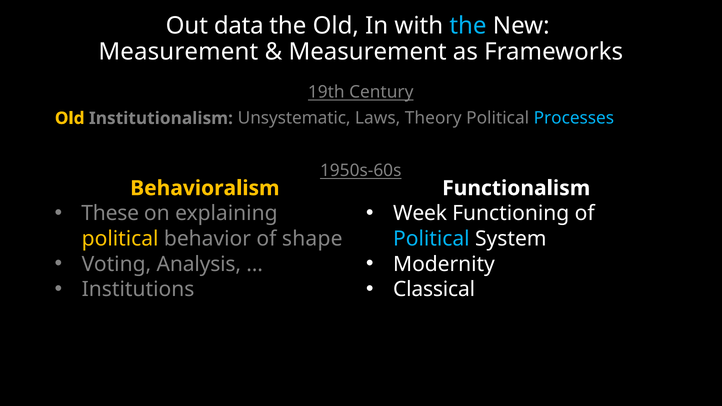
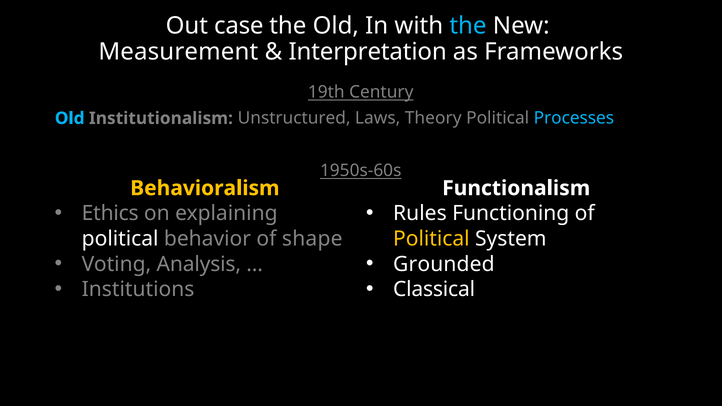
data: data -> case (239, 26)
Measurement: Measurement -> Interpretation (368, 52)
Old colour: yellow -> light blue (70, 118)
Unsystematic: Unsystematic -> Unstructured (294, 118)
These: These -> Ethics (110, 214)
Week: Week -> Rules (420, 214)
political colour: yellow -> white (120, 239)
Political colour: light blue -> yellow (431, 239)
Modernity: Modernity -> Grounded (444, 264)
